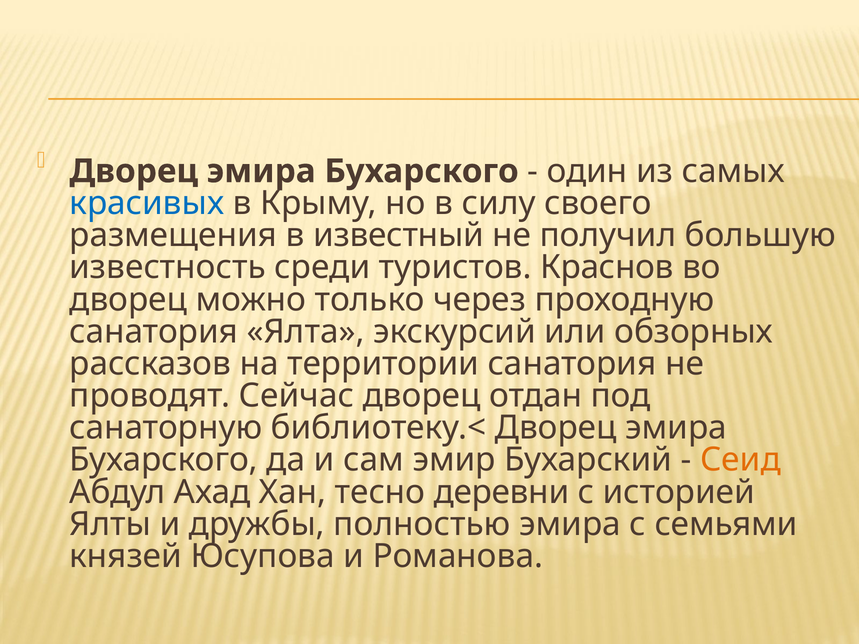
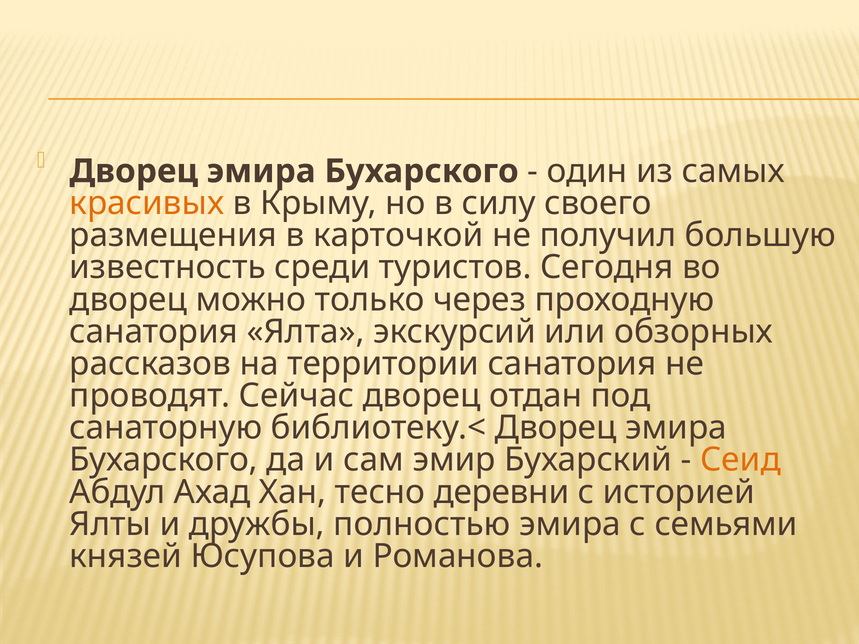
красивых colour: blue -> orange (147, 203)
известный: известный -> карточкой (398, 235)
Краснов: Краснов -> Сегодня (607, 268)
